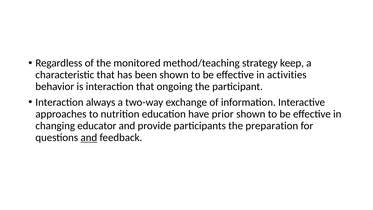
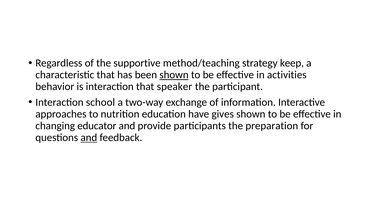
monitored: monitored -> supportive (137, 63)
shown underline: none -> present (174, 75)
ongoing: ongoing -> speaker (175, 87)
always: always -> school (101, 102)
prior: prior -> gives (223, 114)
